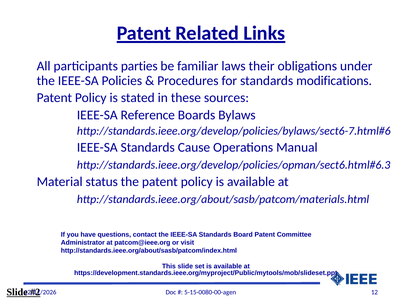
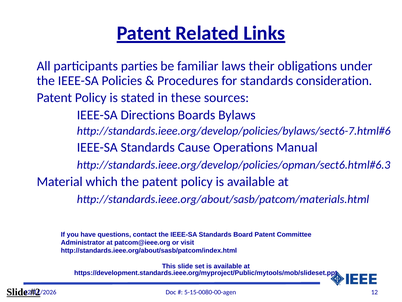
modifications: modifications -> consideration (334, 81)
Reference: Reference -> Directions (148, 115)
status: status -> which (102, 181)
